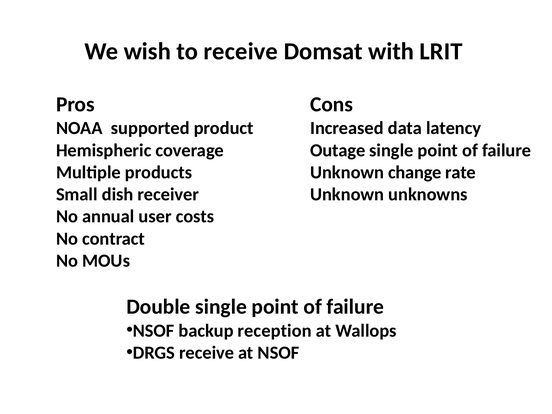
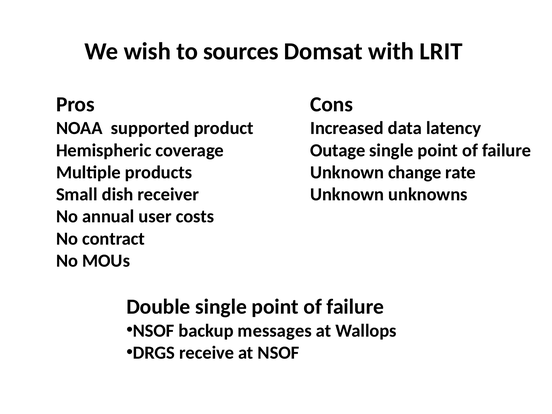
to receive: receive -> sources (241, 51)
reception: reception -> messages (275, 331)
